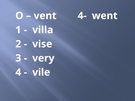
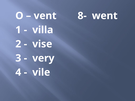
4-: 4- -> 8- (82, 16)
